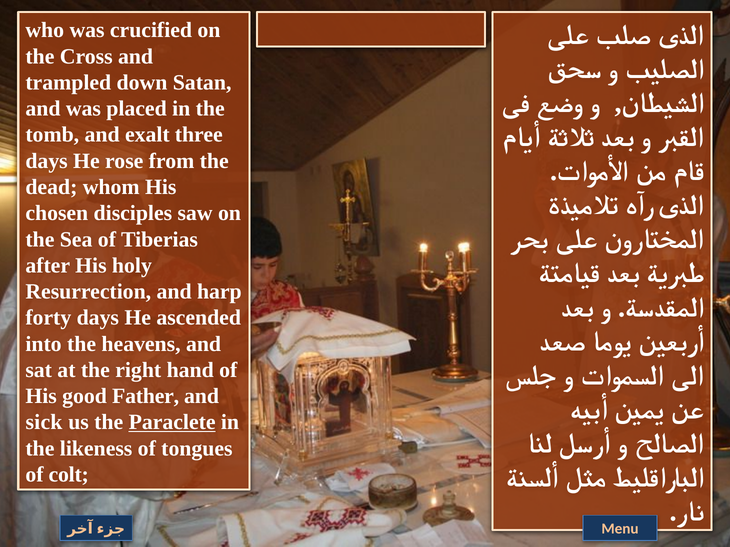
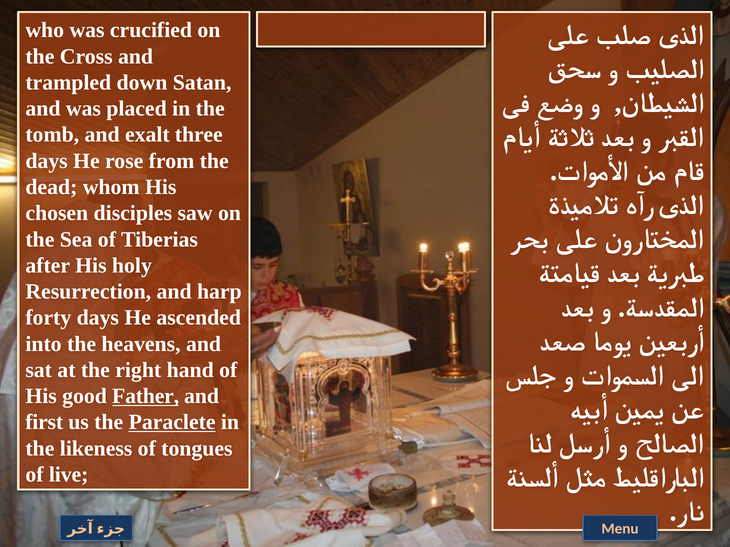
Father underline: none -> present (146, 396)
sick: sick -> first (44, 423)
colt: colt -> live (69, 475)
